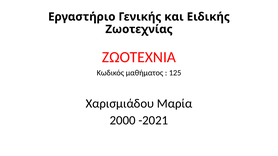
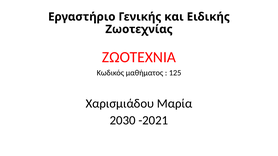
2000: 2000 -> 2030 (123, 121)
